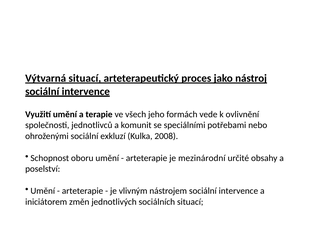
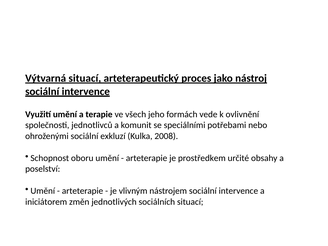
mezinárodní: mezinárodní -> prostředkem (202, 158)
